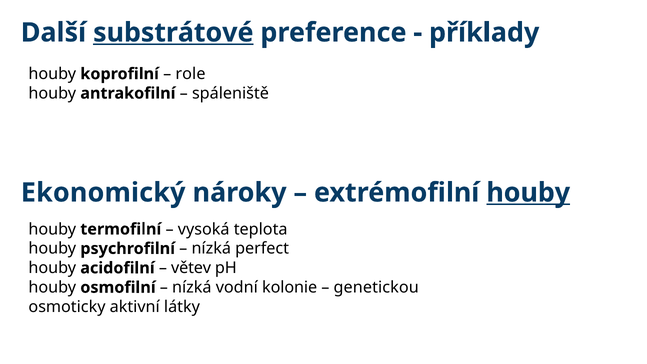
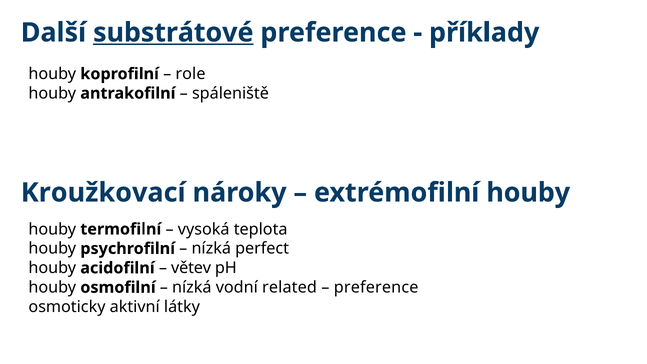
Ekonomický: Ekonomický -> Kroužkovací (103, 193)
houby underline: present -> none (528, 193)
kolonie: kolonie -> related (290, 287)
genetickou: genetickou -> preference (376, 287)
